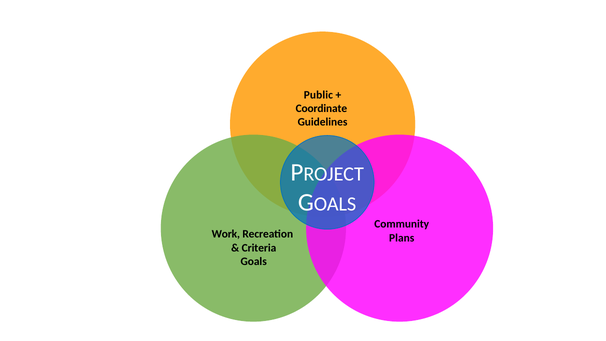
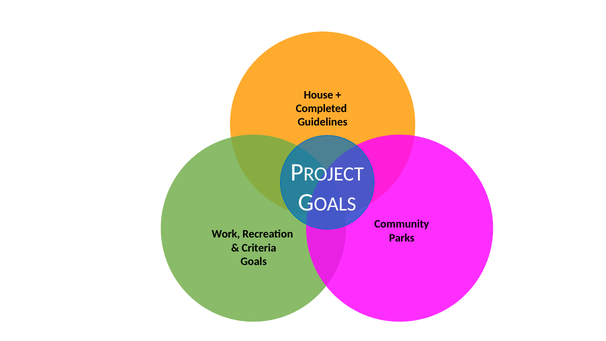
Public: Public -> House (318, 95)
Coordinate: Coordinate -> Completed (321, 108)
Plans: Plans -> Parks (402, 238)
